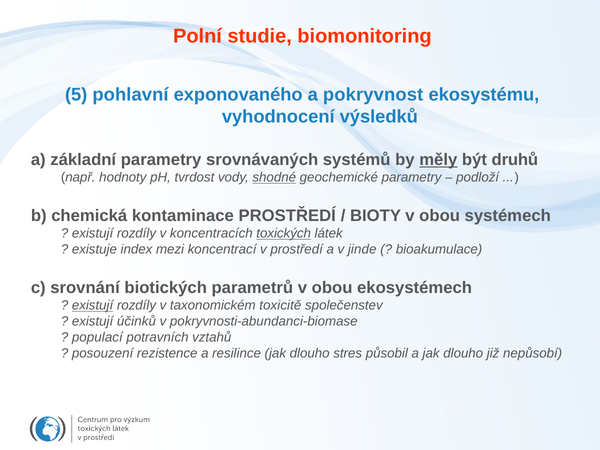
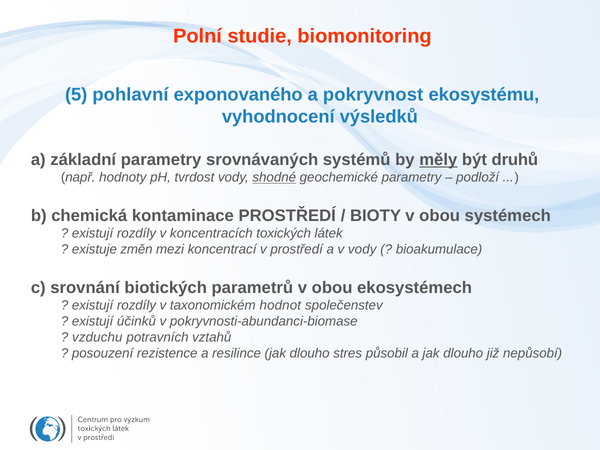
toxických underline: present -> none (284, 234)
index: index -> změn (137, 250)
v jinde: jinde -> vody (362, 250)
existují underline: present -> none (93, 306)
toxicitě: toxicitě -> hodnot (280, 306)
populací: populací -> vzduchu (97, 338)
